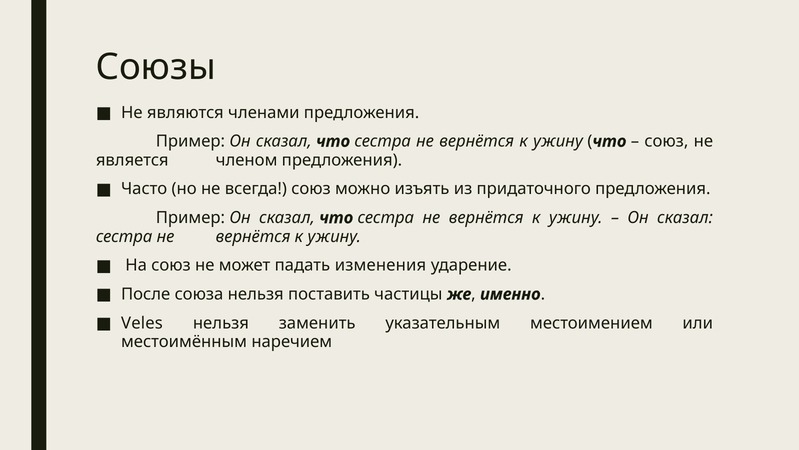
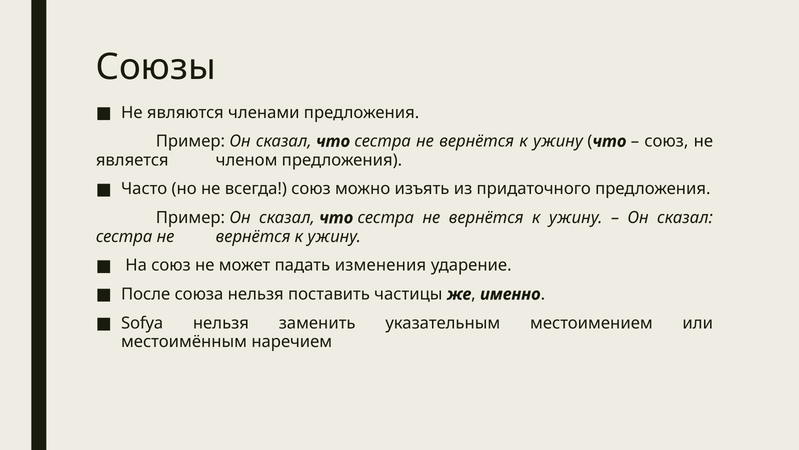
Veles: Veles -> Sofya (142, 323)
